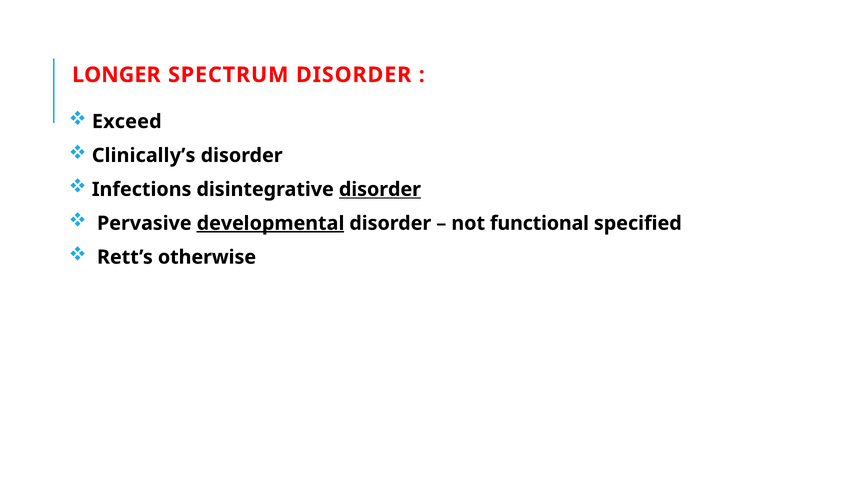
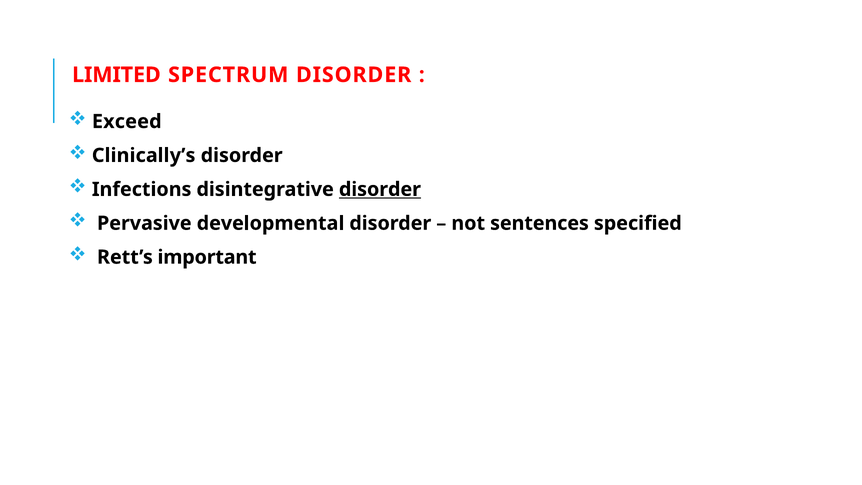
LONGER: LONGER -> LIMITED (116, 75)
developmental underline: present -> none (270, 223)
functional: functional -> sentences (539, 223)
otherwise: otherwise -> important (207, 257)
